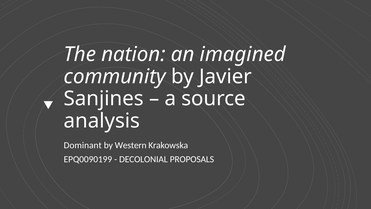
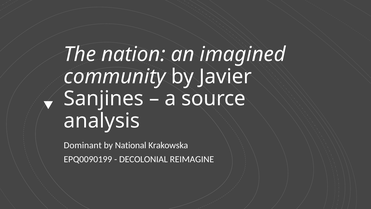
Western: Western -> National (131, 145)
PROPOSALS: PROPOSALS -> REIMAGINE (192, 159)
